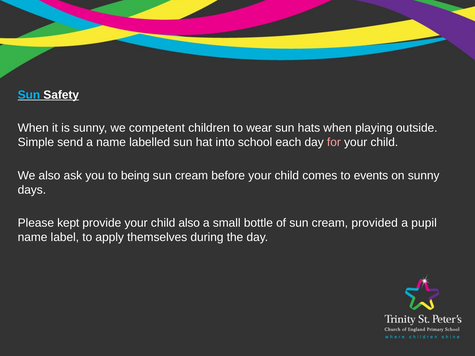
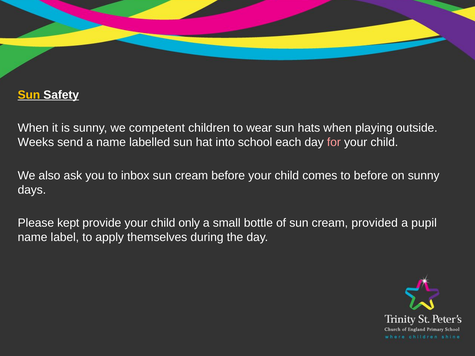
Sun colour: light blue -> yellow (29, 95)
Simple: Simple -> Weeks (36, 142)
being: being -> inbox (135, 176)
to events: events -> before (371, 176)
child also: also -> only (189, 223)
